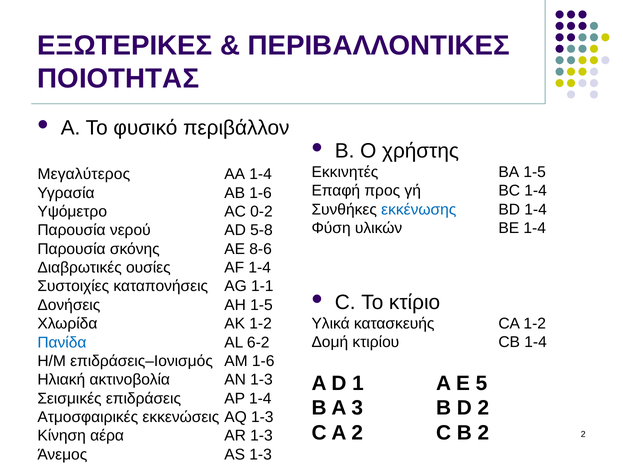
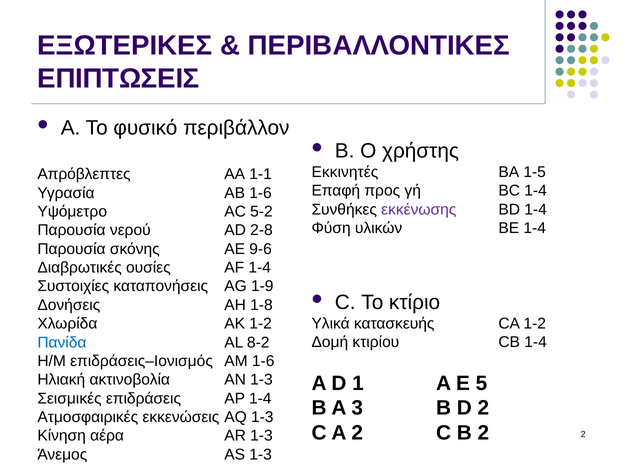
ΠΟΙΟΤΗΤΑΣ: ΠΟΙΟΤΗΤΑΣ -> ΕΠΙΠΤΩΣΕΙΣ (118, 79)
Μεγαλύτερος: Μεγαλύτερος -> Απρόβλεπτες (84, 174)
ΑΑ 1-4: 1-4 -> 1-1 (261, 174)
εκκένωσης colour: blue -> purple (419, 210)
0-2: 0-2 -> 5-2 (261, 212)
5-8: 5-8 -> 2-8 (261, 230)
8-6: 8-6 -> 9-6 (261, 249)
1-1: 1-1 -> 1-9 (262, 286)
AH 1-5: 1-5 -> 1-8 (261, 305)
6-2: 6-2 -> 8-2 (258, 343)
